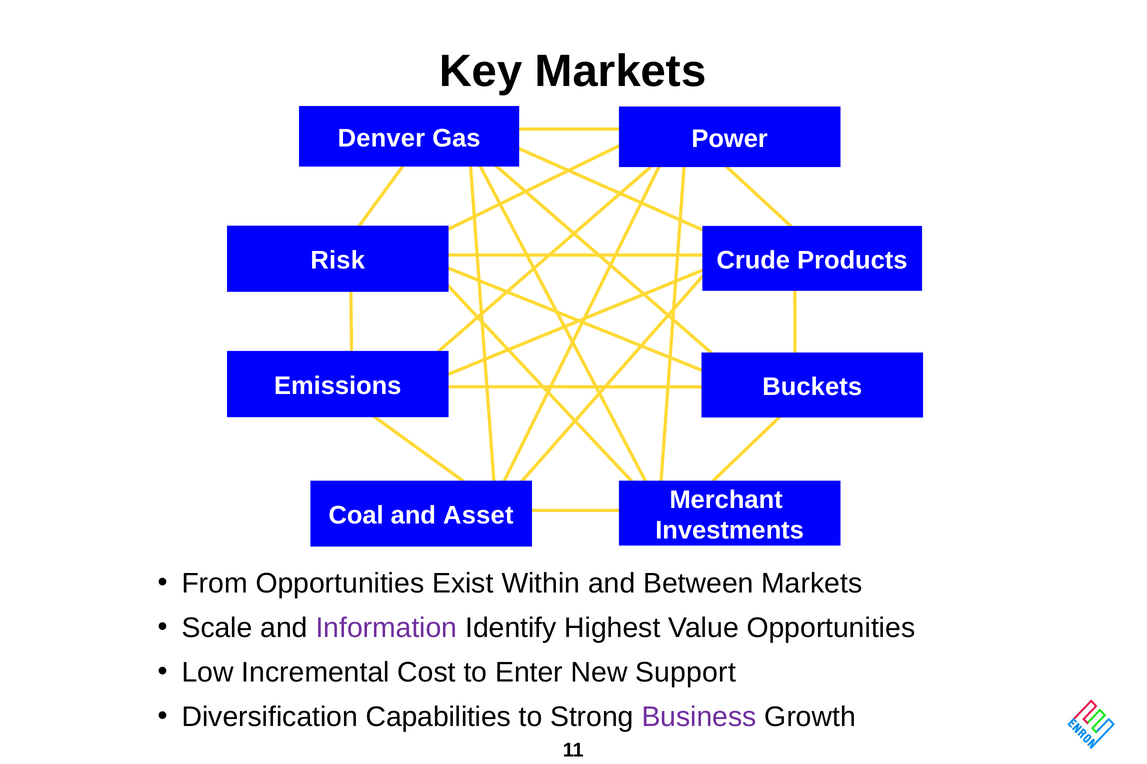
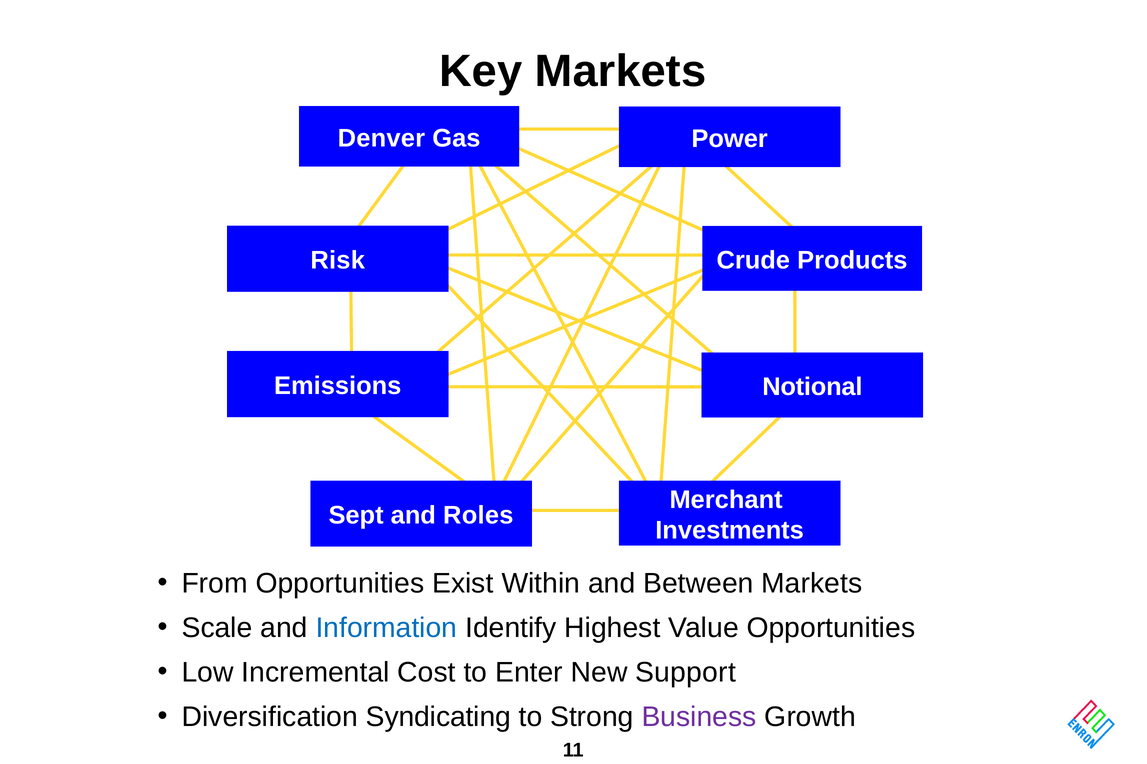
Buckets: Buckets -> Notional (812, 387)
Coal: Coal -> Sept (356, 516)
Asset: Asset -> Roles (478, 516)
Information colour: purple -> blue (386, 629)
Capabilities: Capabilities -> Syndicating (438, 718)
